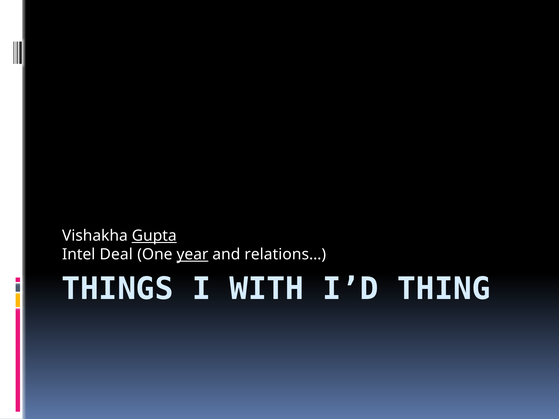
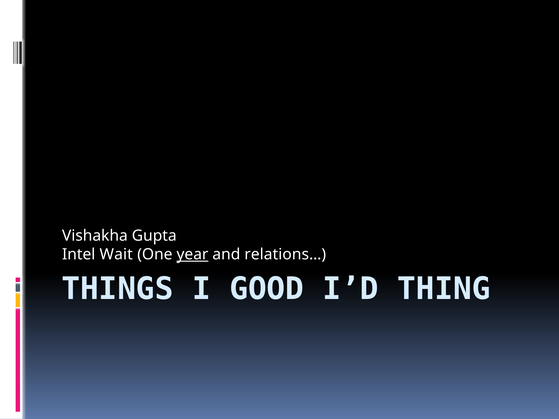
Gupta underline: present -> none (154, 236)
Deal: Deal -> Wait (116, 255)
WITH: WITH -> GOOD (267, 289)
